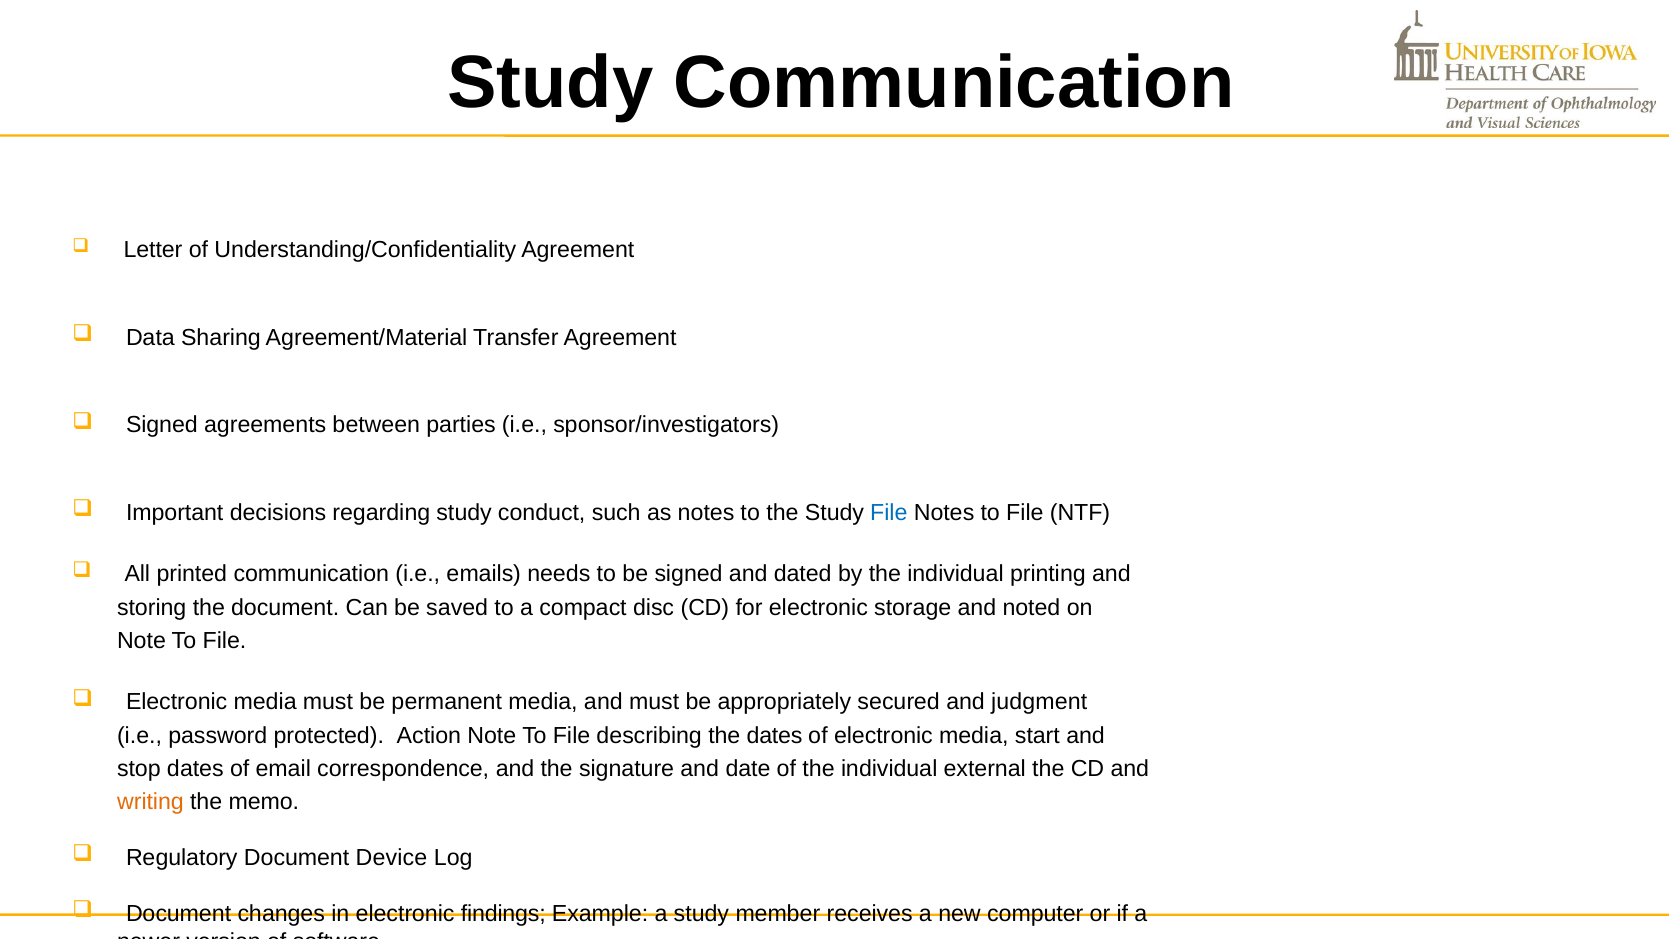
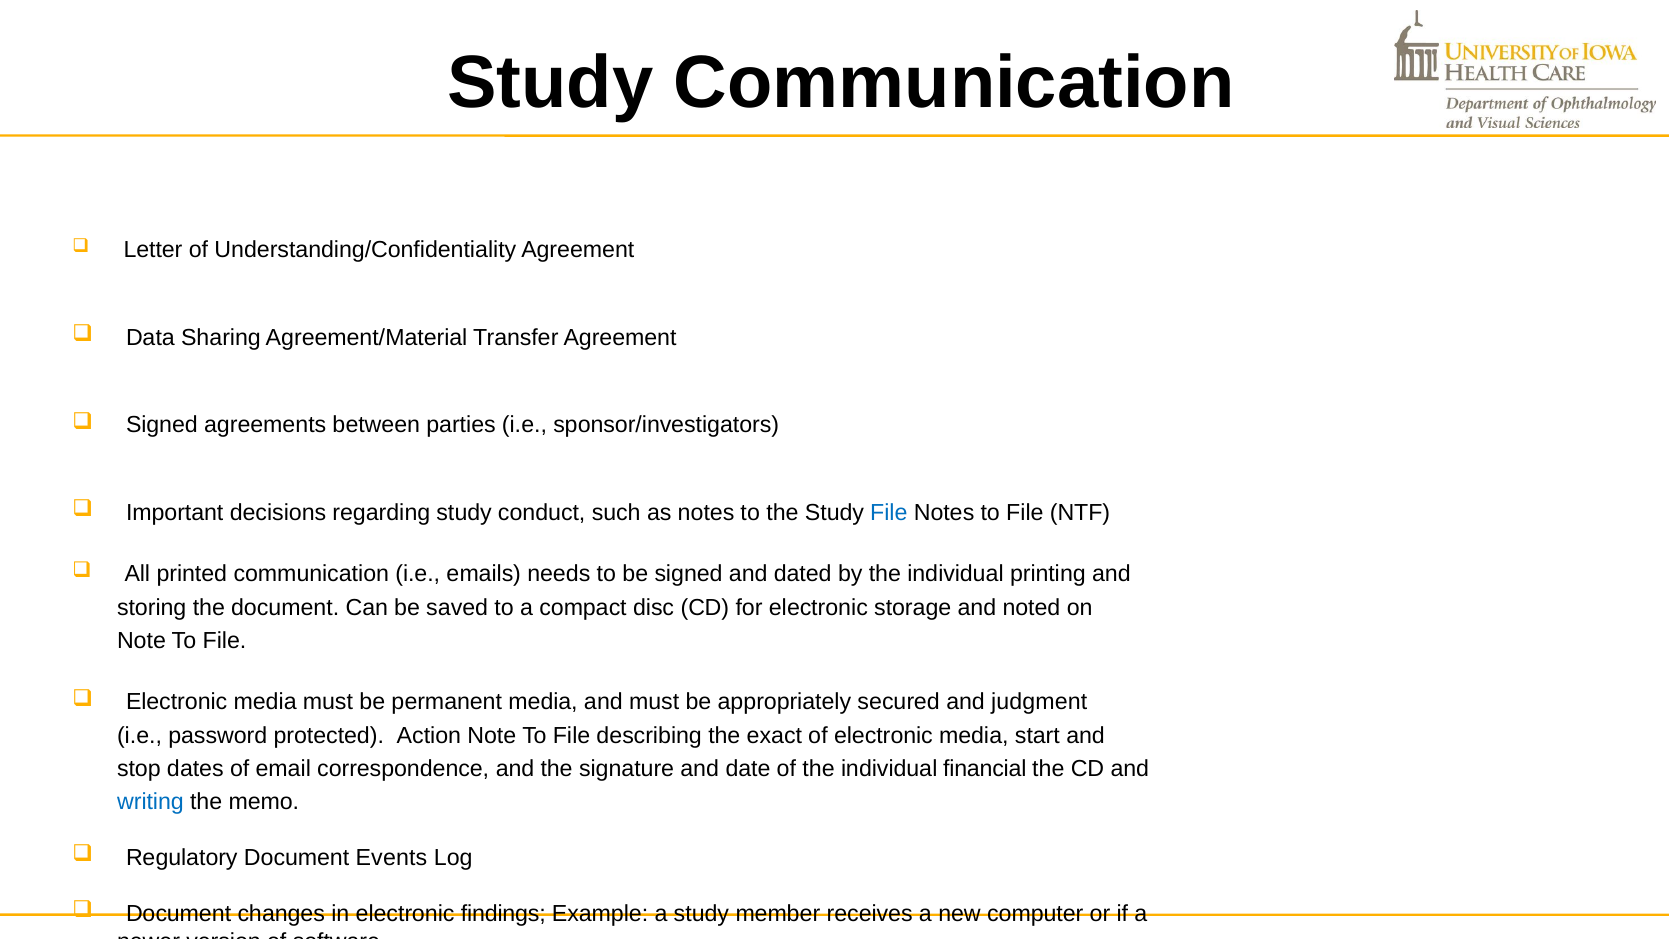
the dates: dates -> exact (774, 735)
external: external -> financial (985, 769)
writing colour: orange -> blue (150, 802)
Device: Device -> Events (391, 858)
